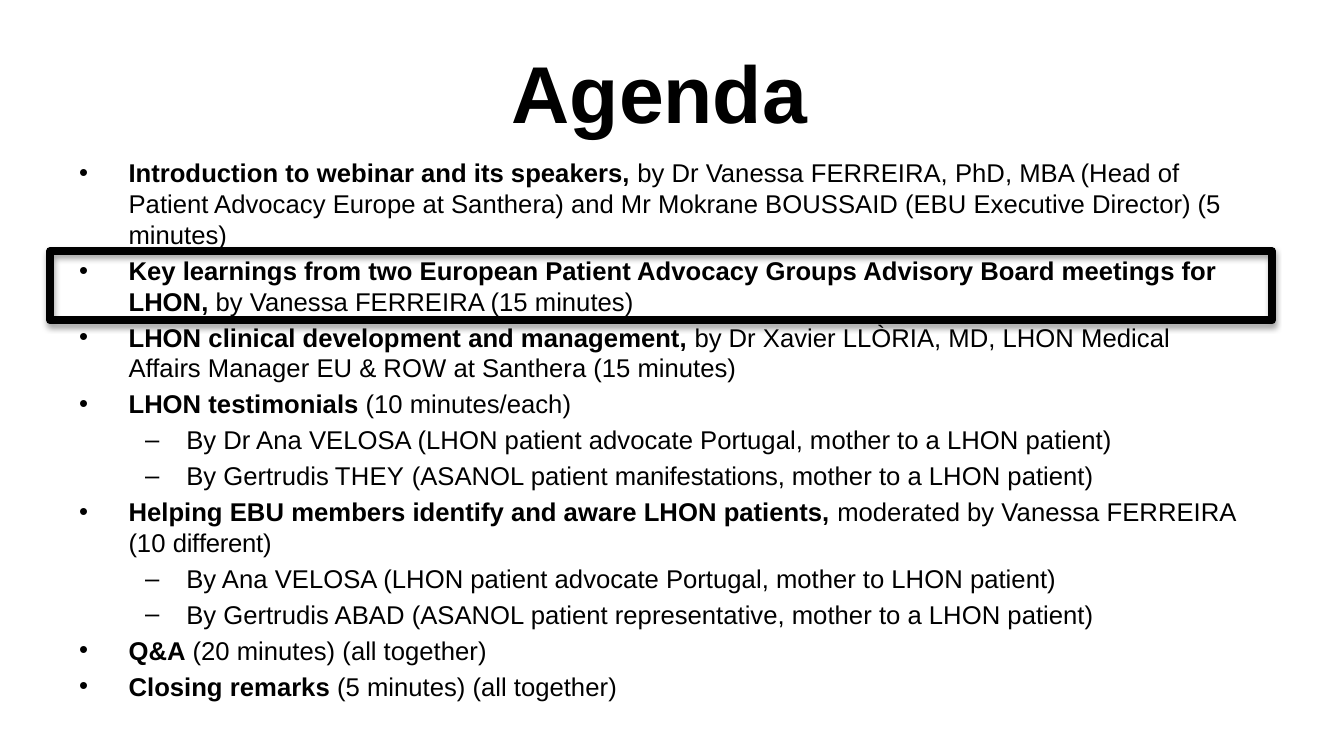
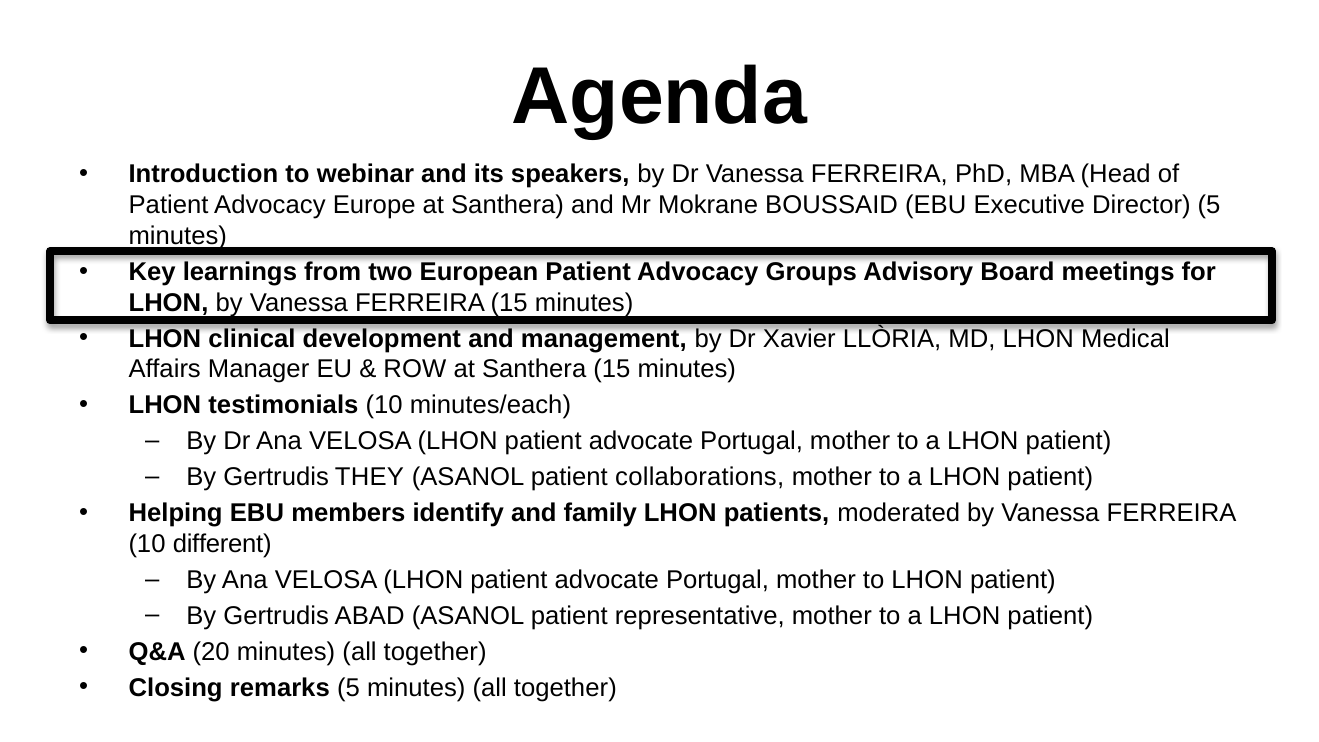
manifestations: manifestations -> collaborations (700, 477)
aware: aware -> family (600, 513)
